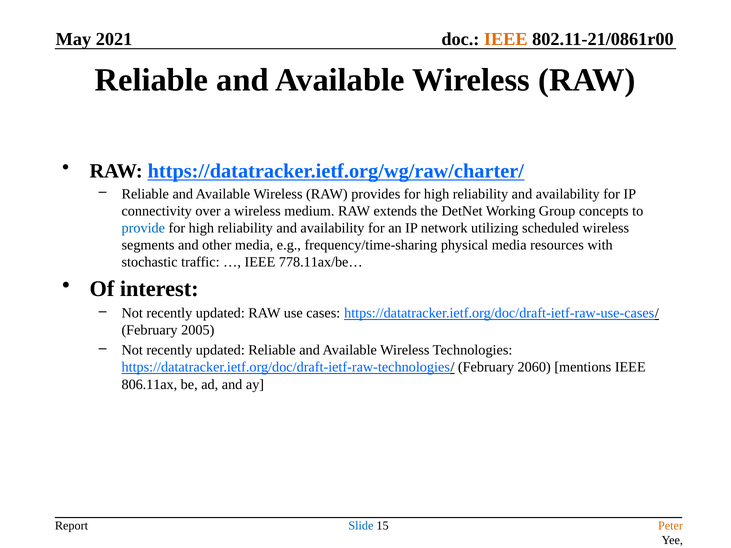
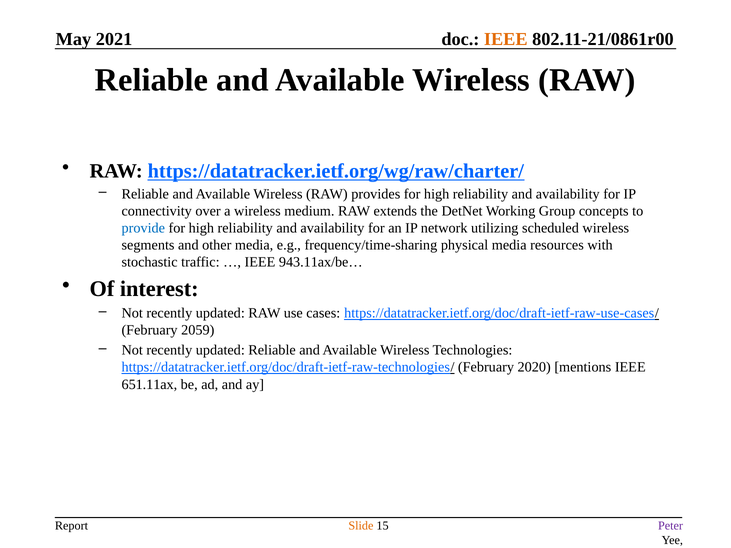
778.11ax/be…: 778.11ax/be… -> 943.11ax/be… (321, 262)
2005: 2005 -> 2059 (198, 330)
2060: 2060 -> 2020 (534, 367)
806.11ax: 806.11ax -> 651.11ax (149, 384)
Slide colour: blue -> orange (361, 526)
Peter colour: orange -> purple (671, 526)
